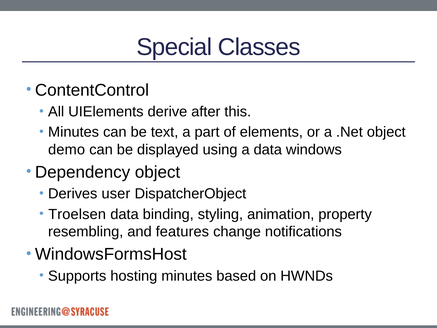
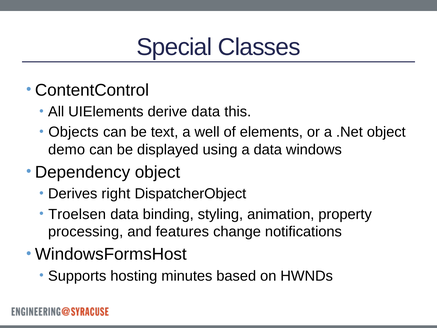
derive after: after -> data (206, 112)
Minutes: Minutes -> Objects (73, 132)
part: part -> well (207, 132)
user: user -> right (116, 194)
resembling: resembling -> processing (86, 232)
